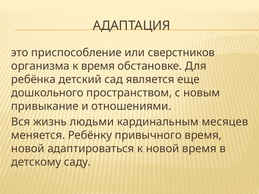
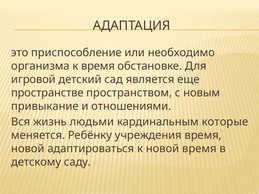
сверстников: сверстников -> необходимо (181, 53)
ребёнка: ребёнка -> игровой (33, 80)
дошкольного: дошкольного -> пространстве (47, 93)
месяцев: месяцев -> которые (225, 122)
привычного: привычного -> учреждения (148, 135)
